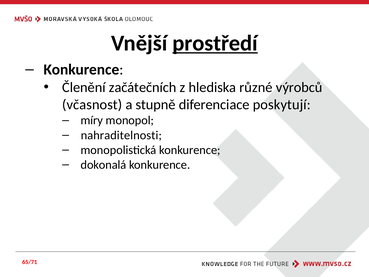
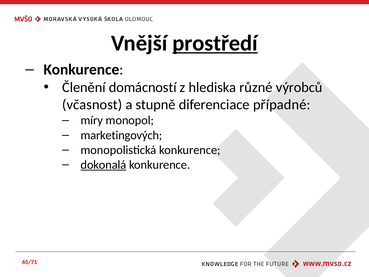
začátečních: začátečních -> domácností (143, 87)
poskytují: poskytují -> případné (282, 104)
nahraditelnosti: nahraditelnosti -> marketingových (121, 135)
dokonalá underline: none -> present (103, 165)
